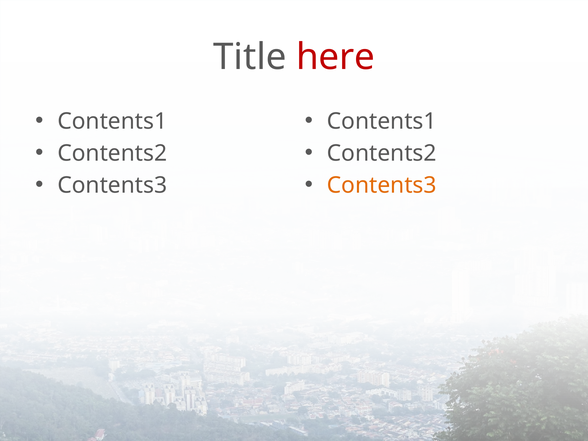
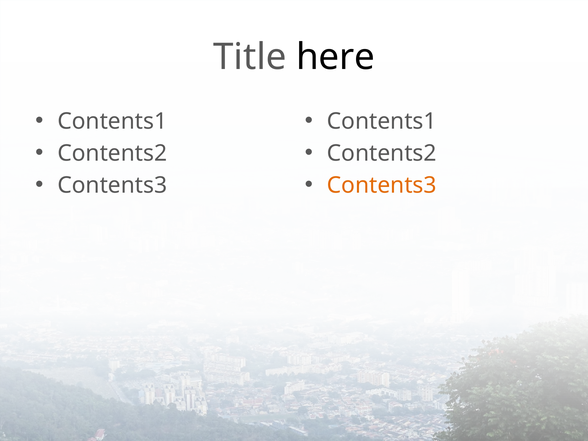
here colour: red -> black (335, 57)
